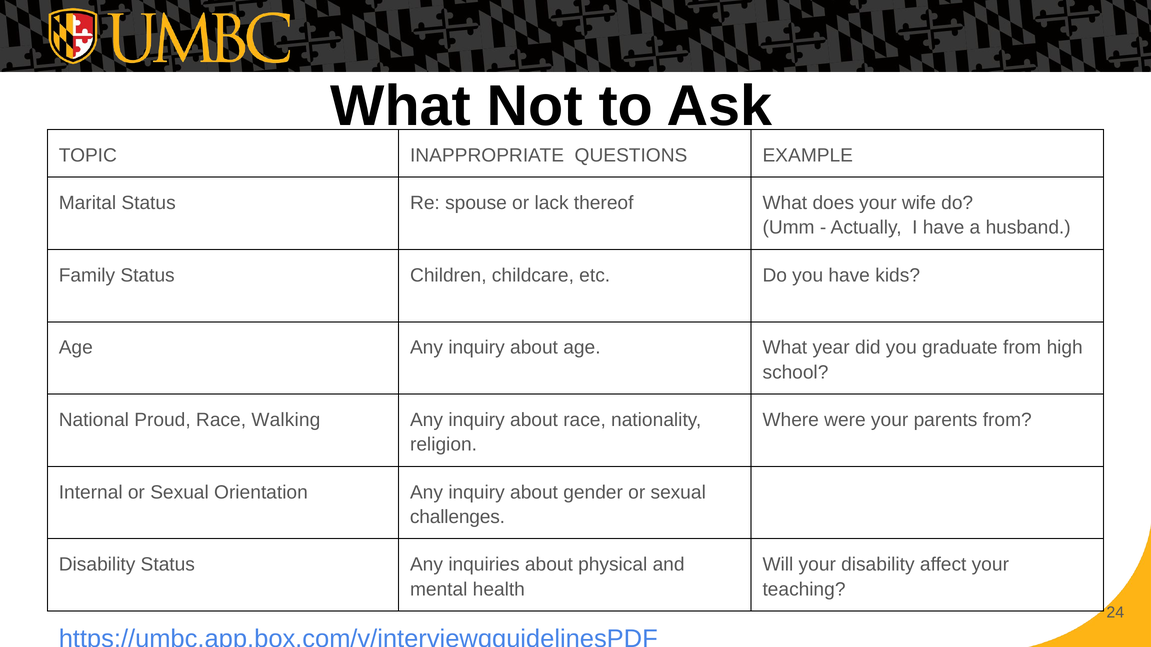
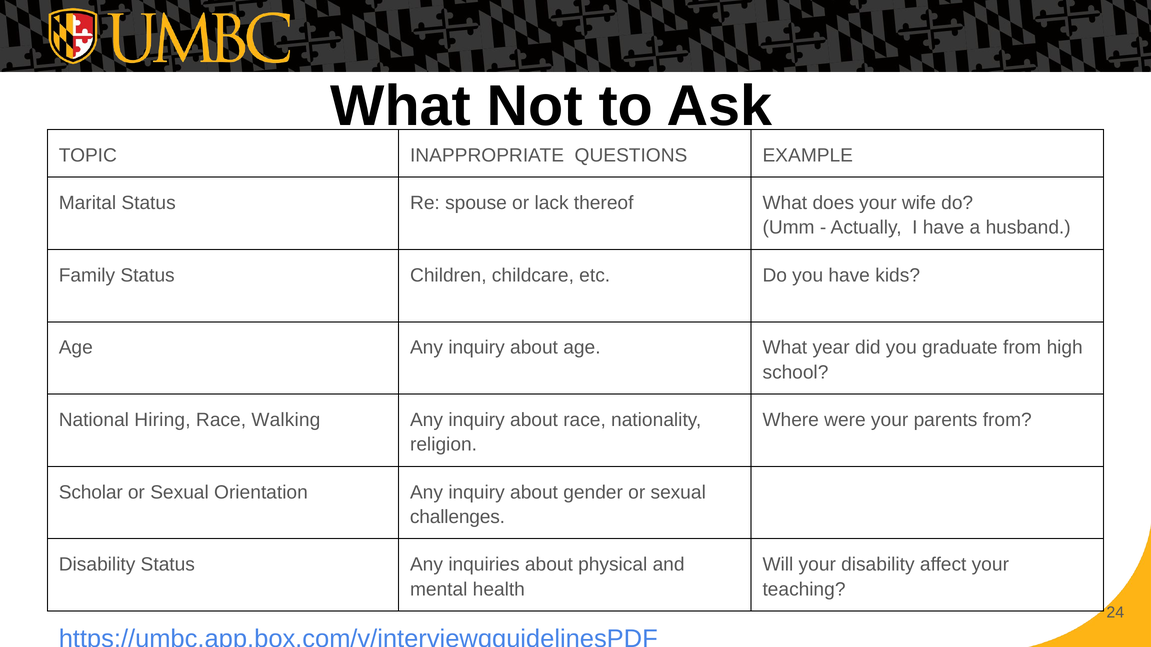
Proud: Proud -> Hiring (162, 420)
Internal: Internal -> Scholar (91, 493)
